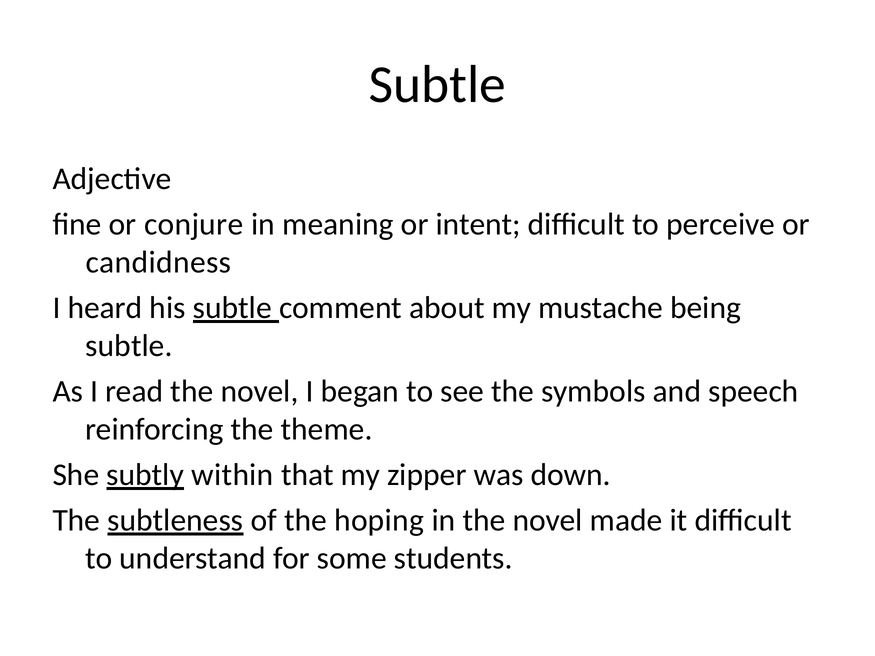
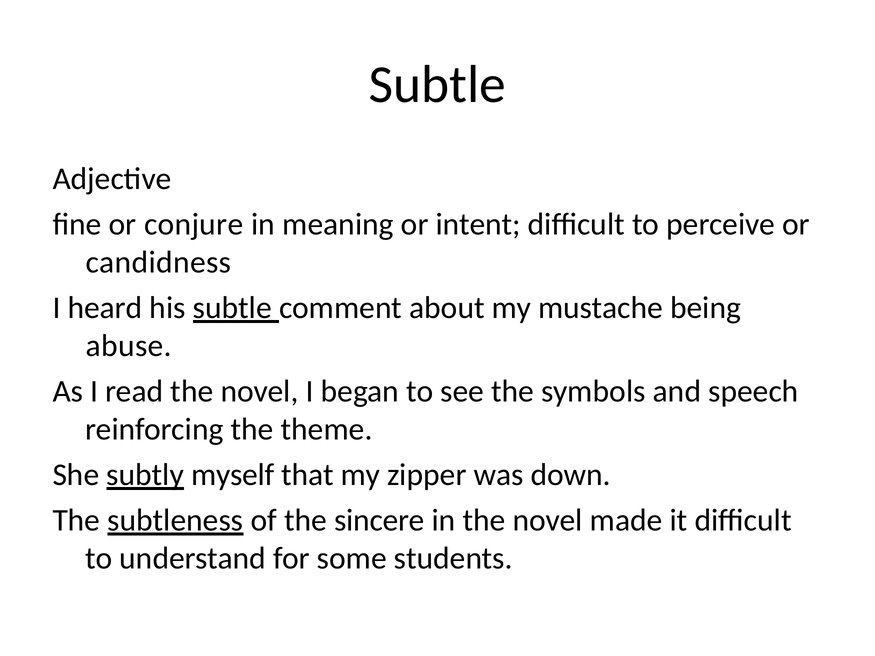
subtle: subtle -> abuse (129, 346)
within: within -> myself (233, 475)
hoping: hoping -> sincere (379, 521)
